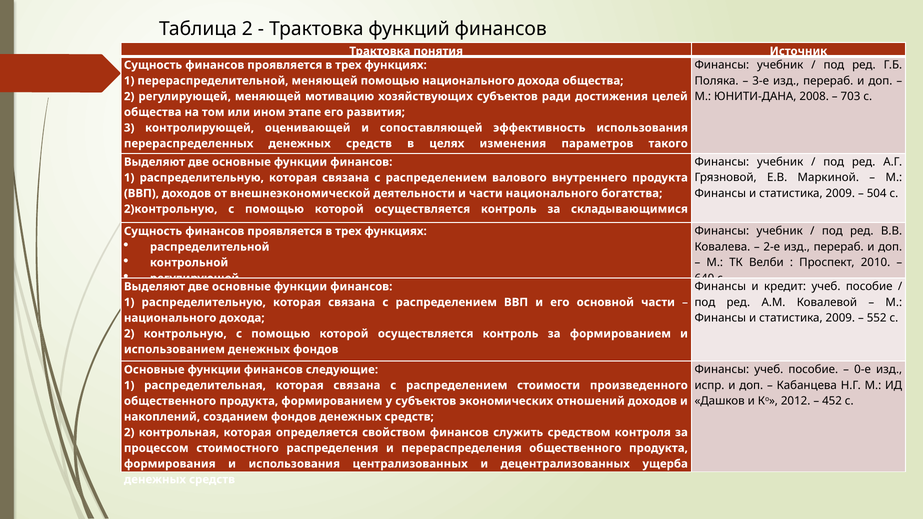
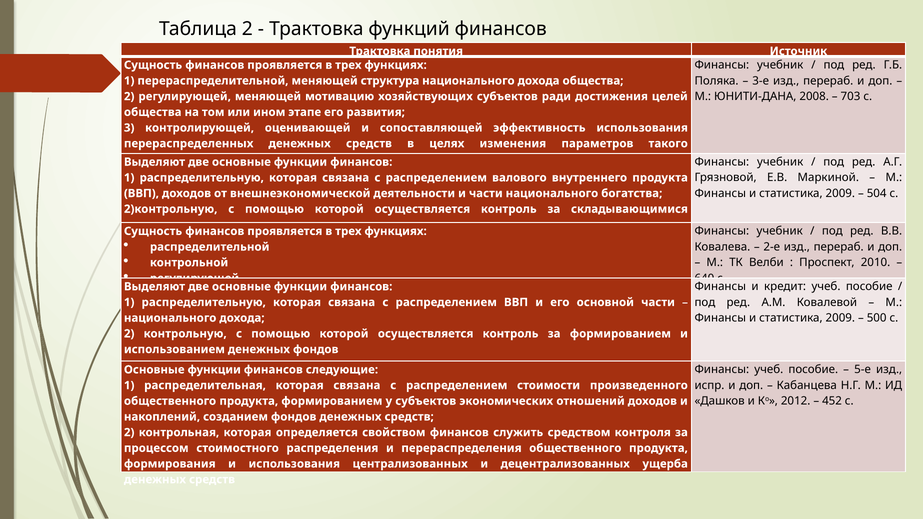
меняющей помощью: помощью -> структура (390, 81)
552: 552 -> 500 (877, 318)
0-е: 0-е -> 5-е (863, 370)
